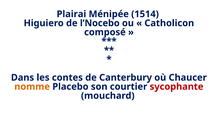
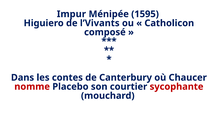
Plairai: Plairai -> Impur (71, 14)
1514: 1514 -> 1595 (145, 14)
l’Nocebo: l’Nocebo -> l’Vivants (100, 23)
nomme colour: orange -> red (32, 86)
